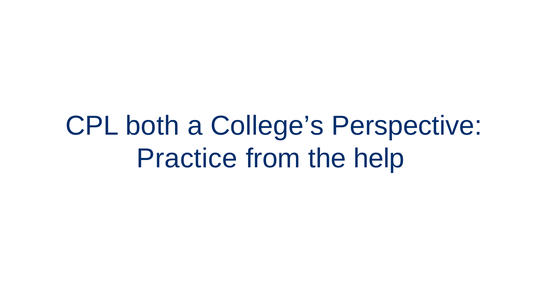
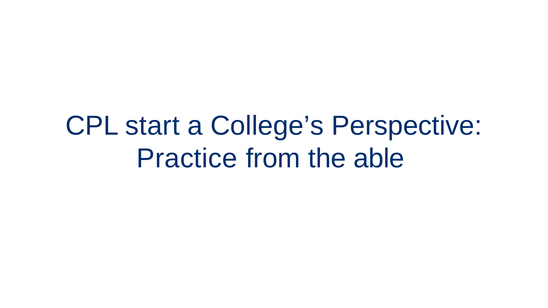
both: both -> start (152, 126)
help: help -> able (379, 159)
